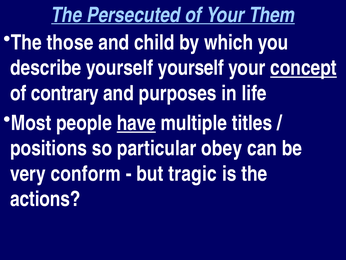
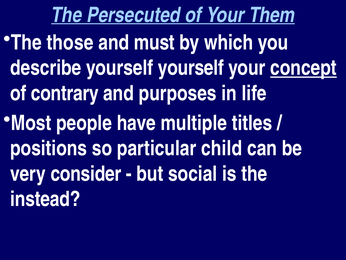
child: child -> must (154, 42)
have underline: present -> none (136, 123)
obey: obey -> child (222, 148)
conform: conform -> consider (86, 174)
tragic: tragic -> social (193, 174)
actions: actions -> instead (45, 199)
